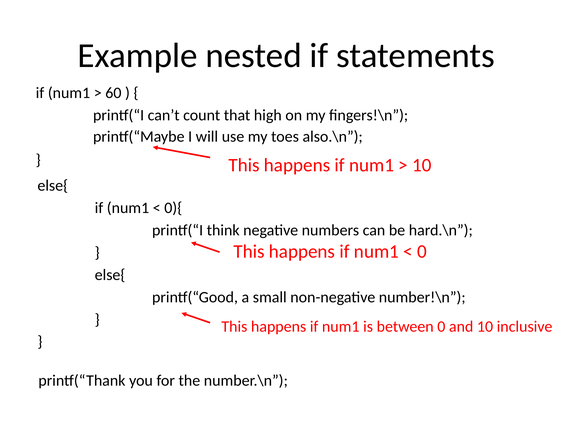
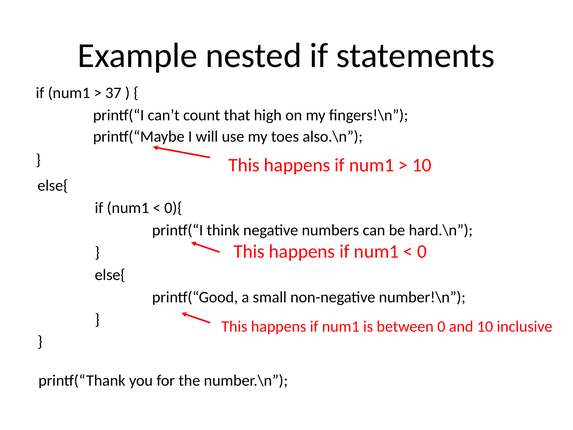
60: 60 -> 37 (113, 93)
